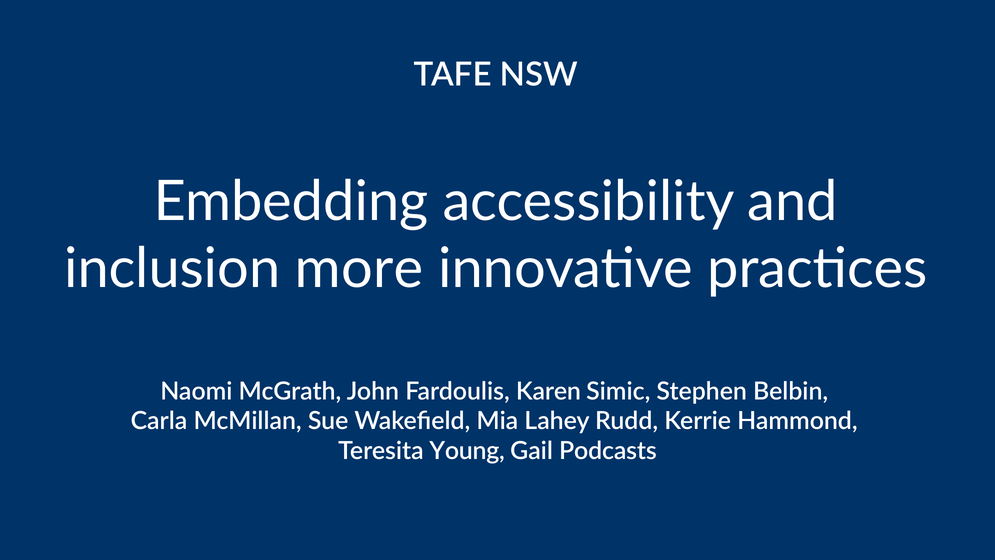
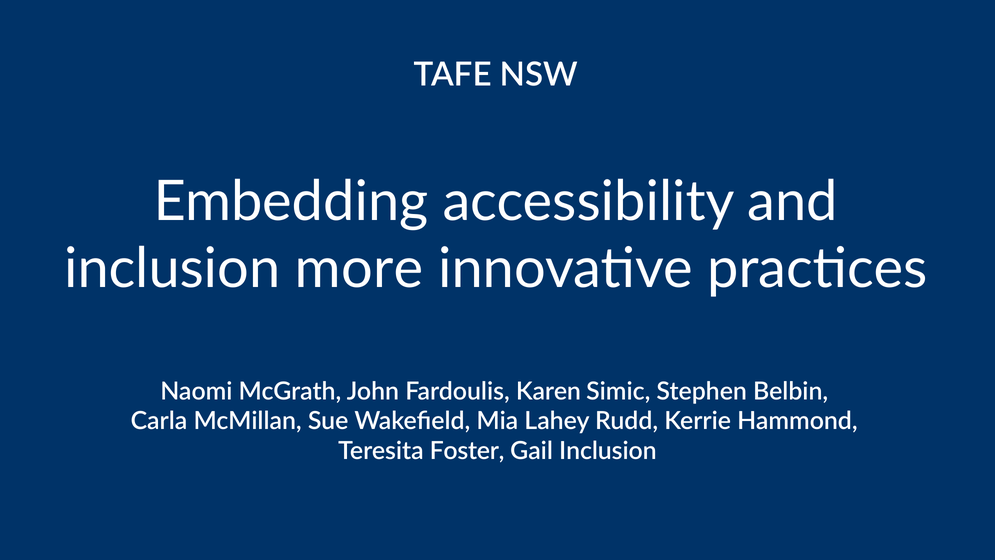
Young: Young -> Foster (467, 451)
Gail Podcasts: Podcasts -> Inclusion (608, 451)
